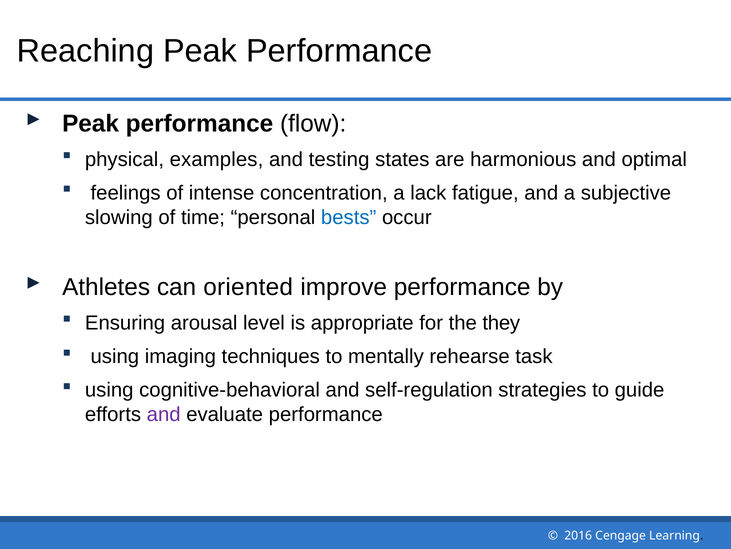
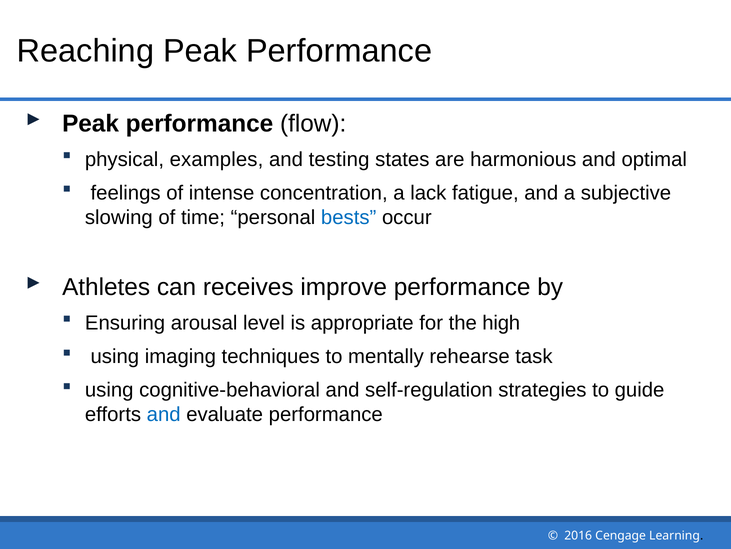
oriented: oriented -> receives (248, 287)
they: they -> high (501, 323)
and colour: purple -> blue (164, 414)
